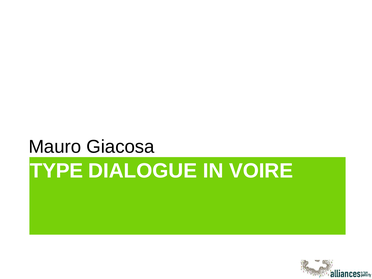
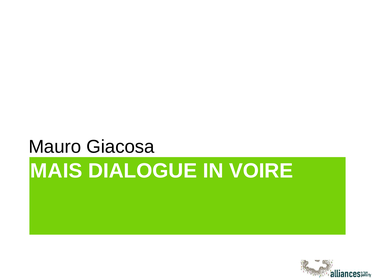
TYPE: TYPE -> MAIS (56, 171)
